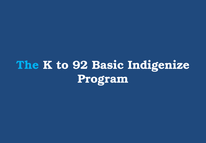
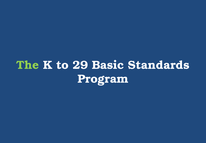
The colour: light blue -> light green (28, 65)
92: 92 -> 29 (80, 65)
Indigenize: Indigenize -> Standards (159, 65)
